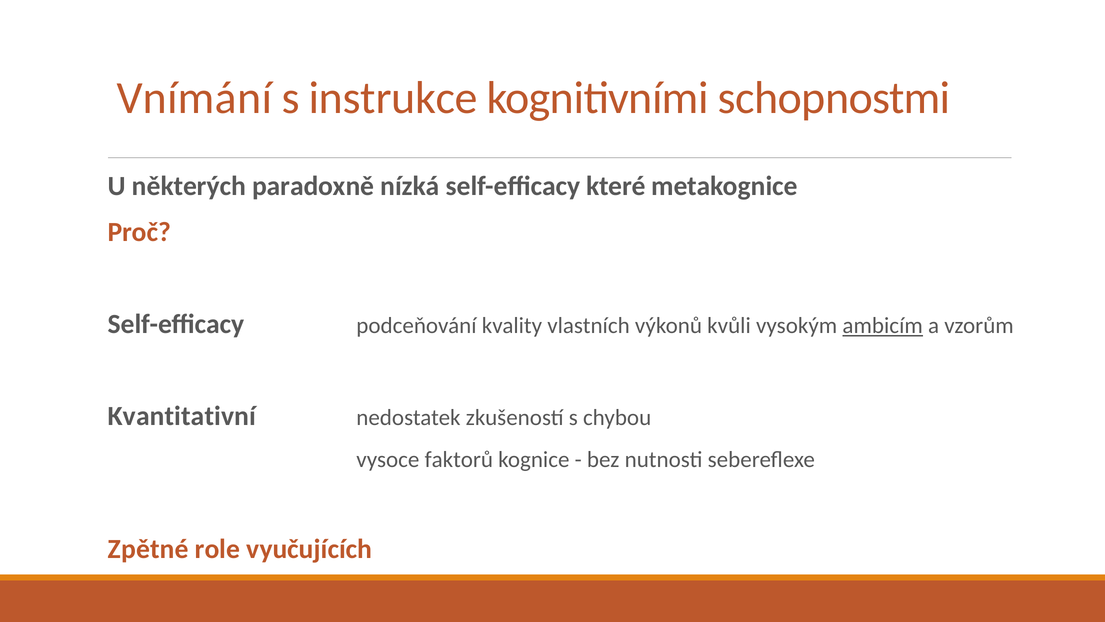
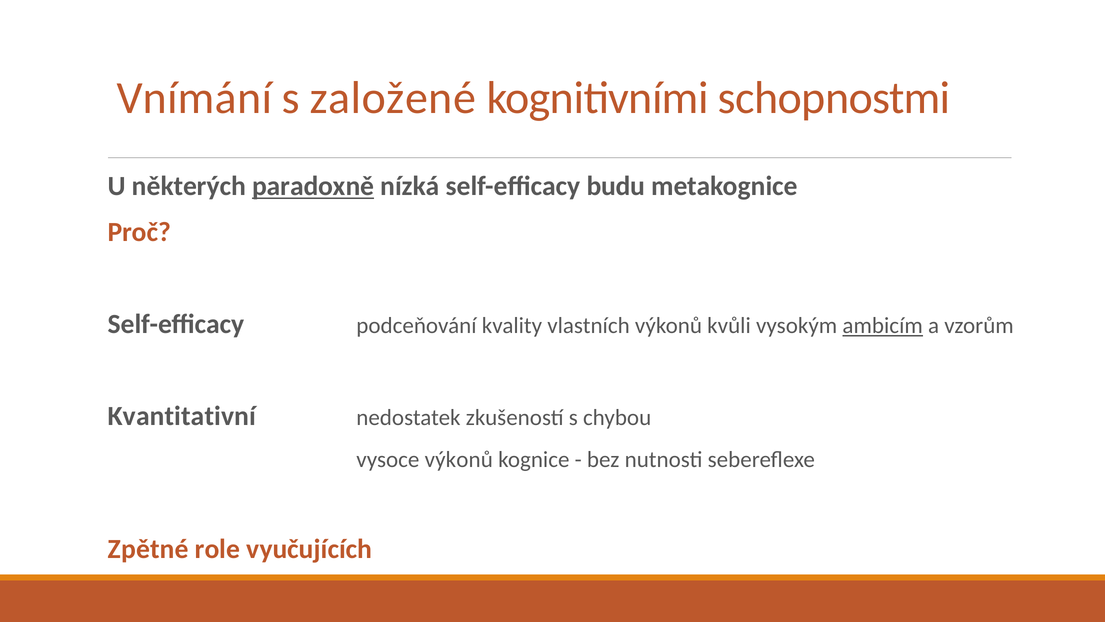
instrukce: instrukce -> založené (393, 98)
paradoxně underline: none -> present (313, 186)
které: které -> budu (616, 186)
vysoce faktorů: faktorů -> výkonů (459, 459)
